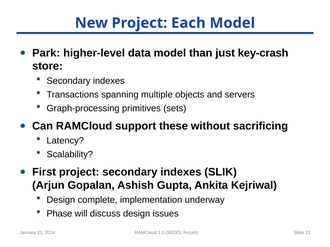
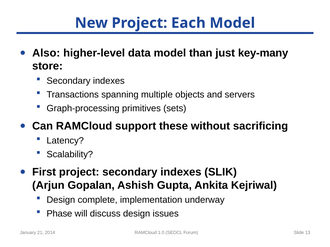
Park: Park -> Also (46, 53)
key-crash: key-crash -> key-many (263, 53)
